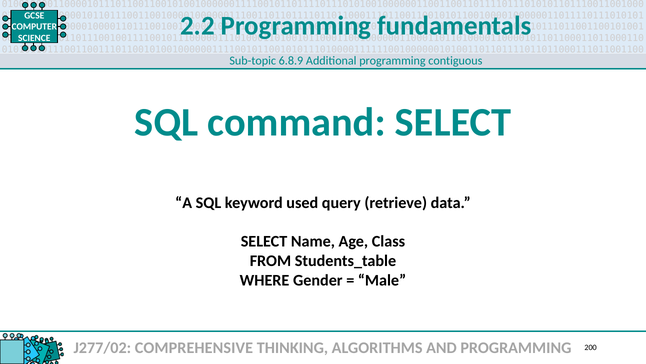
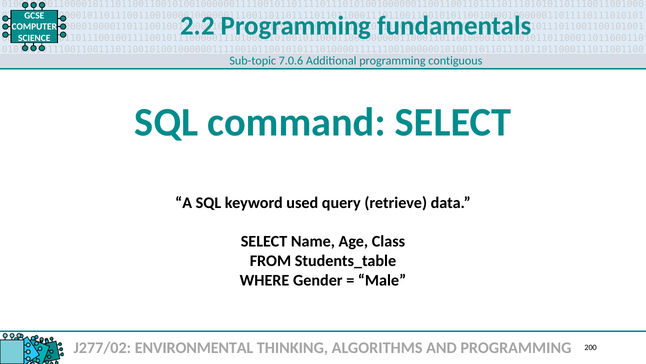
6.8.9: 6.8.9 -> 7.0.6 (291, 61)
COMPREHENSIVE: COMPREHENSIVE -> ENVIRONMENTAL (194, 347)
